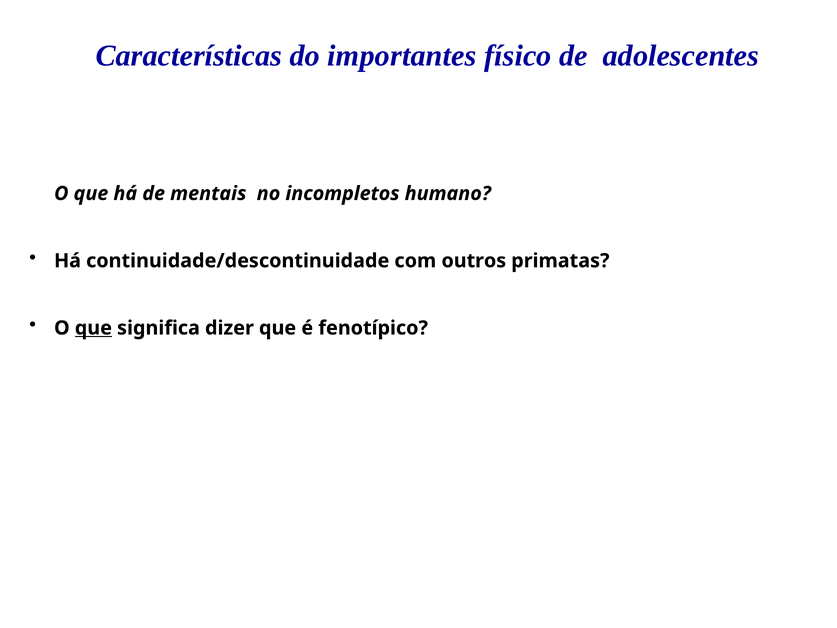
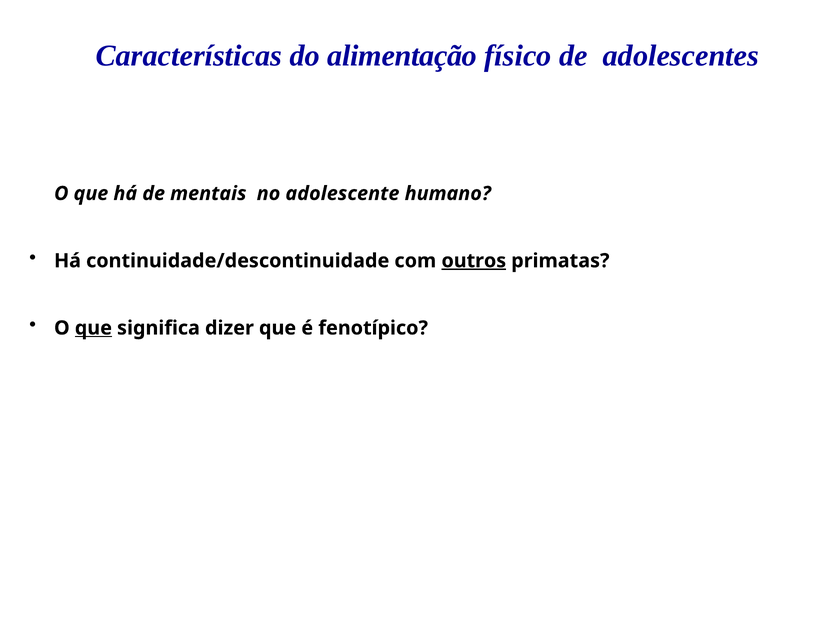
importantes: importantes -> alimentação (402, 56)
incompletos: incompletos -> adolescente (342, 193)
outros underline: none -> present (474, 261)
